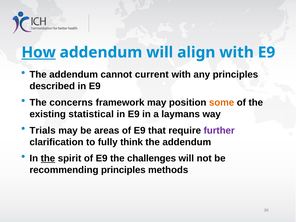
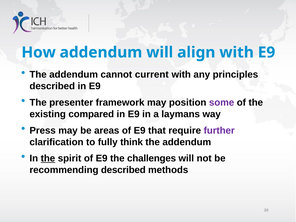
How underline: present -> none (39, 52)
concerns: concerns -> presenter (71, 103)
some colour: orange -> purple (222, 103)
statistical: statistical -> compared (91, 114)
Trials: Trials -> Press (43, 130)
recommending principles: principles -> described (123, 170)
